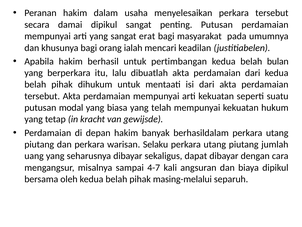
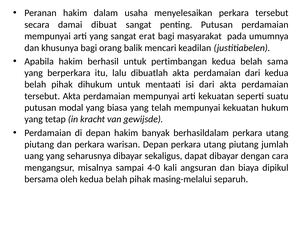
damai dipikul: dipikul -> dibuat (104, 25)
ialah: ialah -> balik (133, 48)
bulan: bulan -> sama (278, 61)
warisan Selaku: Selaku -> Depan (156, 144)
4-7: 4-7 -> 4-0 (154, 167)
